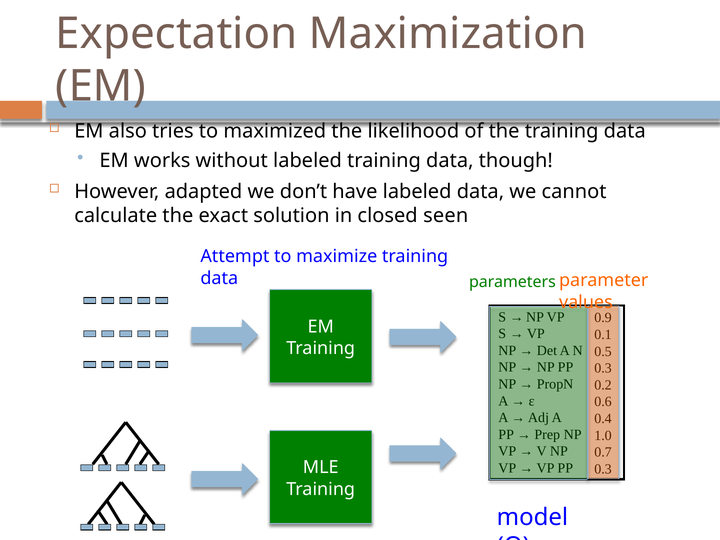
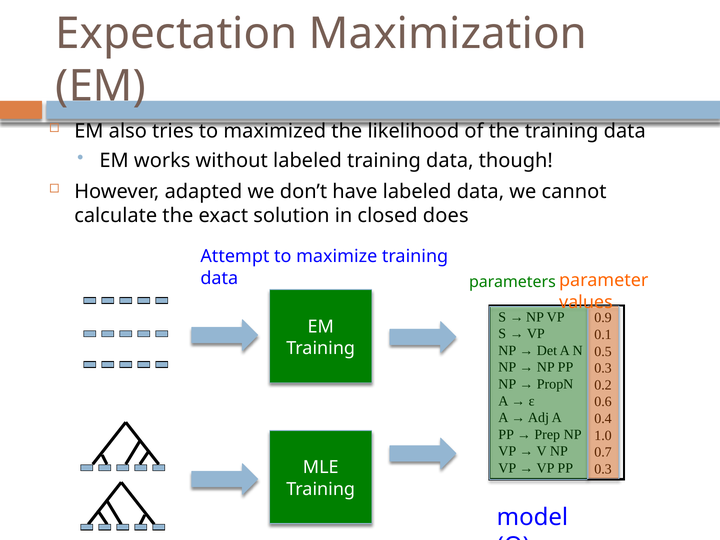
seen: seen -> does (446, 216)
